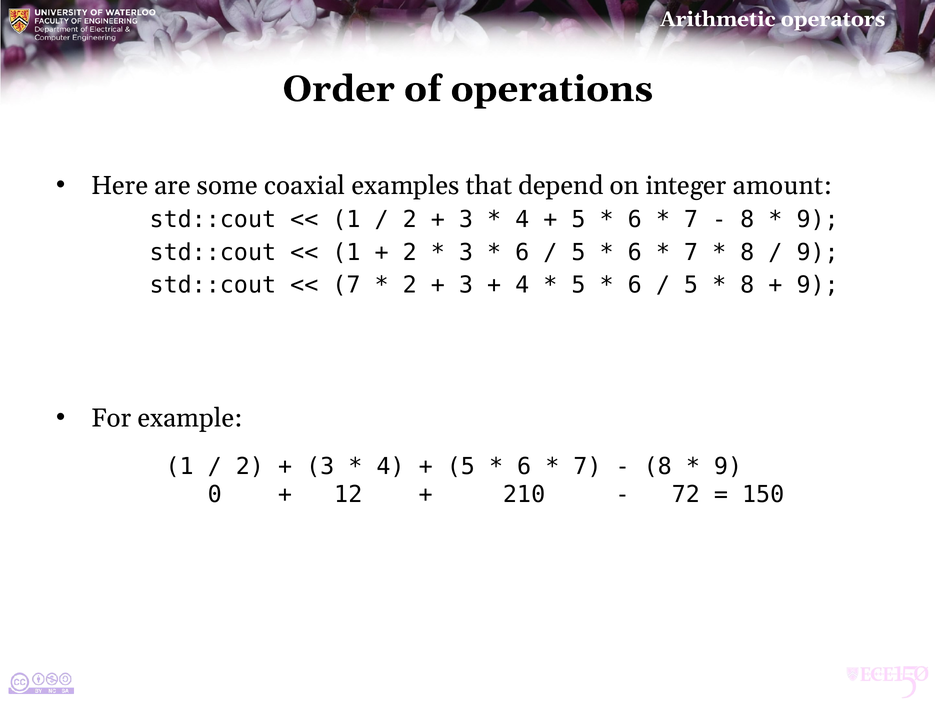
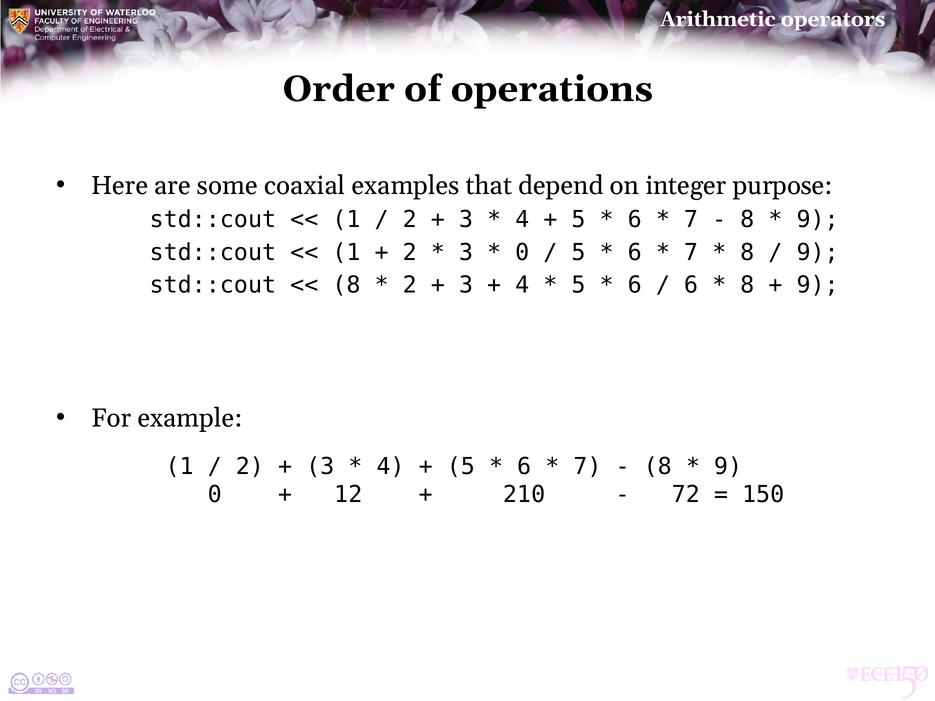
amount: amount -> purpose (783, 186)
6: 6 -> 0 (522, 253)
7: 7 -> 8 (346, 285)
5: 5 -> 6 (691, 285)
